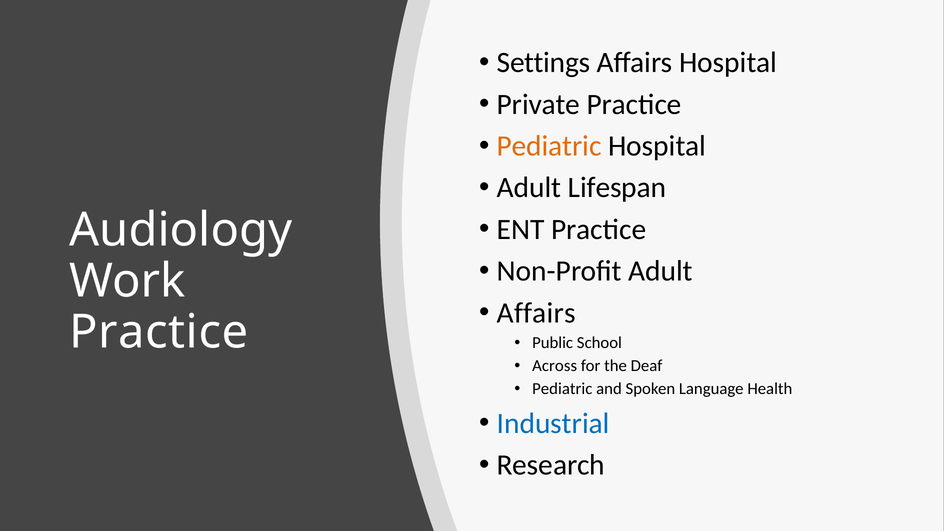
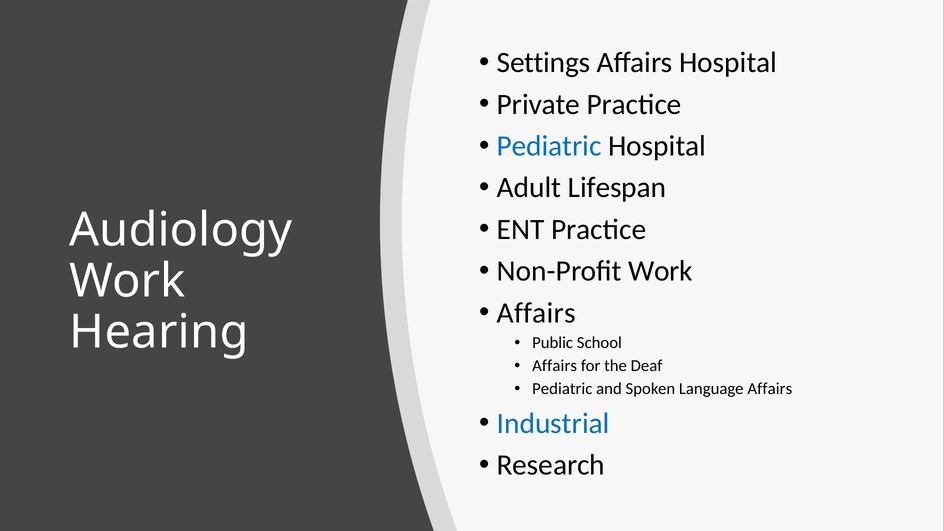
Pediatric colour: orange -> blue (549, 146)
Non-Profit Adult: Adult -> Work (661, 271)
Practice: Practice -> Hearing (159, 332)
Across: Across -> Affairs (555, 366)
Language Health: Health -> Affairs (770, 389)
